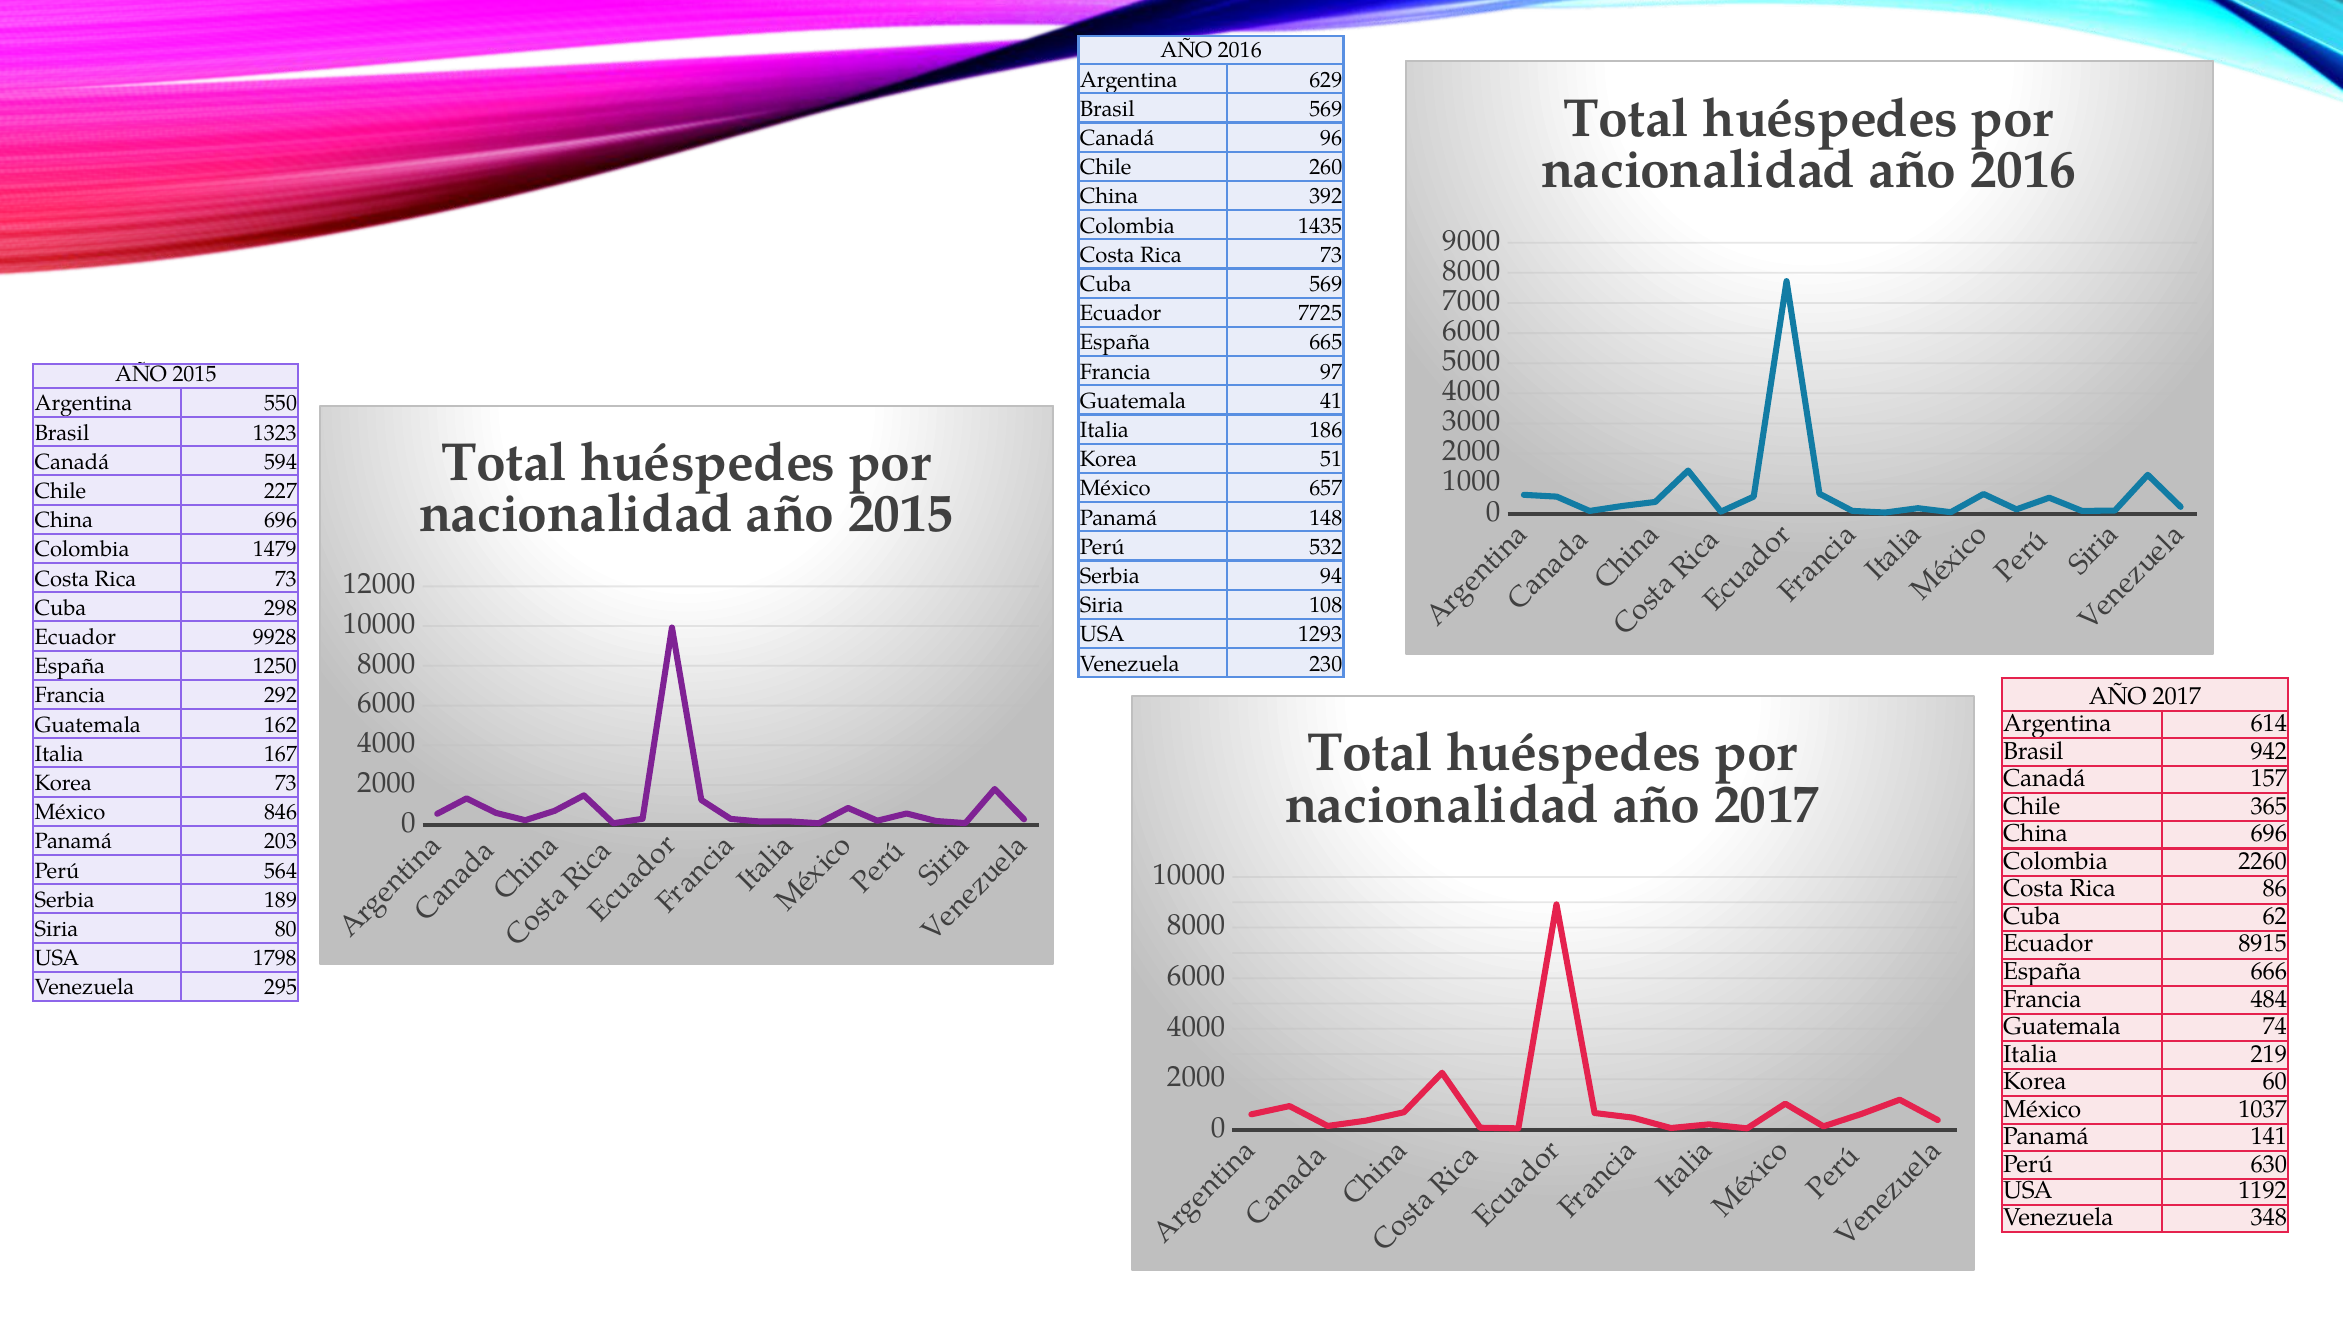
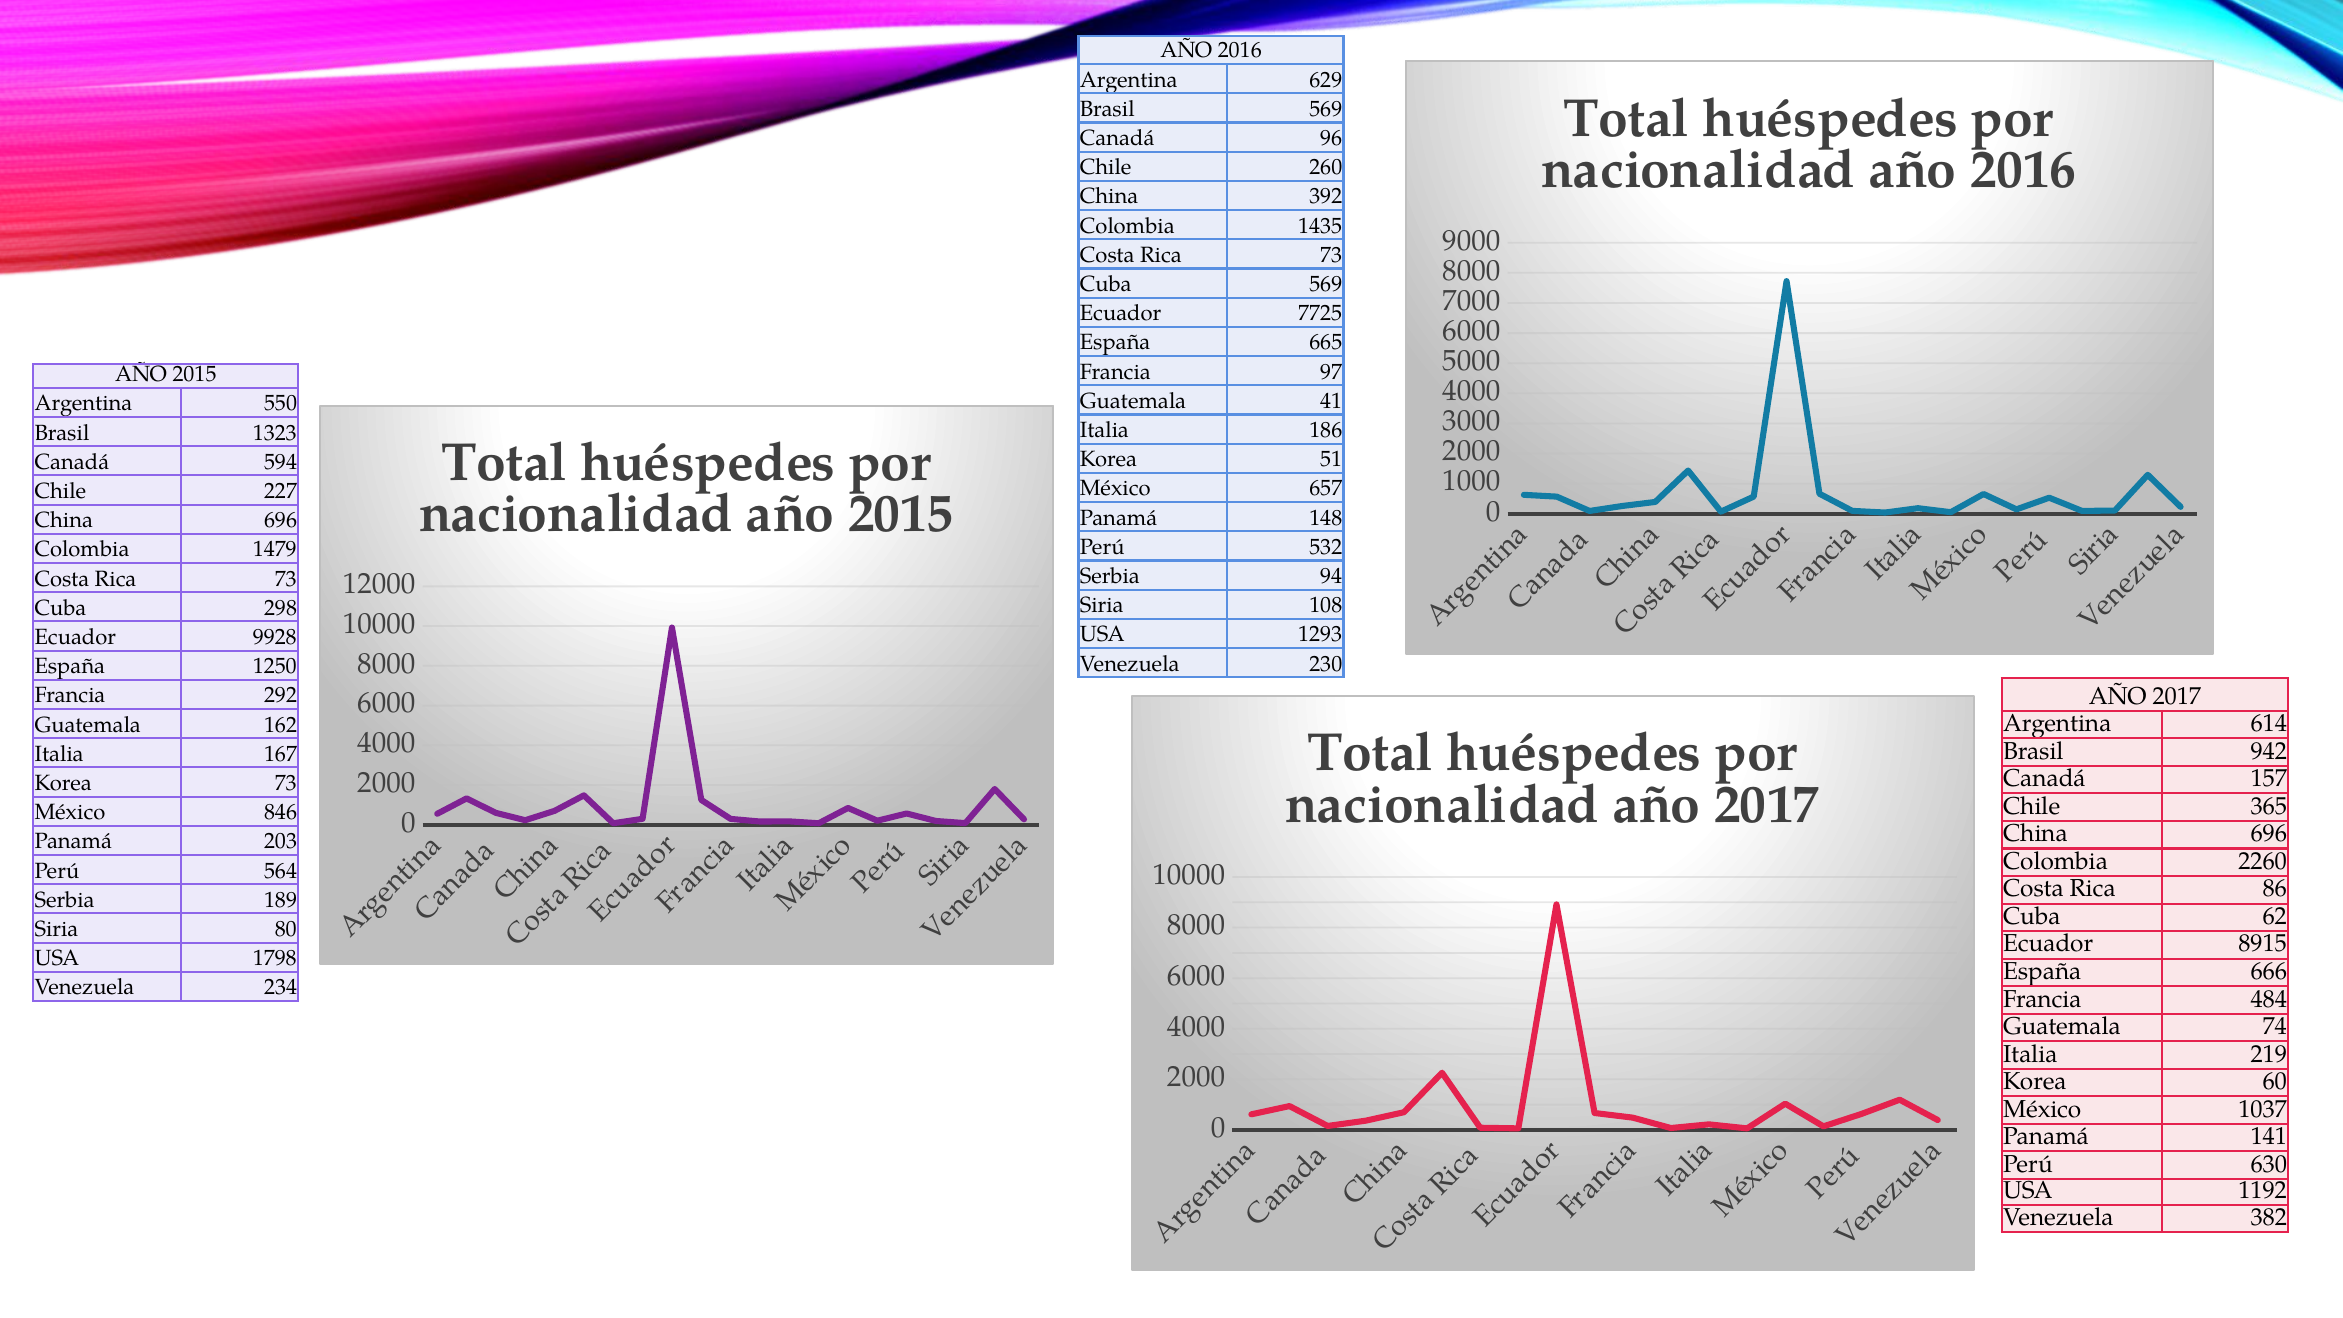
295: 295 -> 234 (281, 988)
348: 348 -> 382 (2269, 1218)
